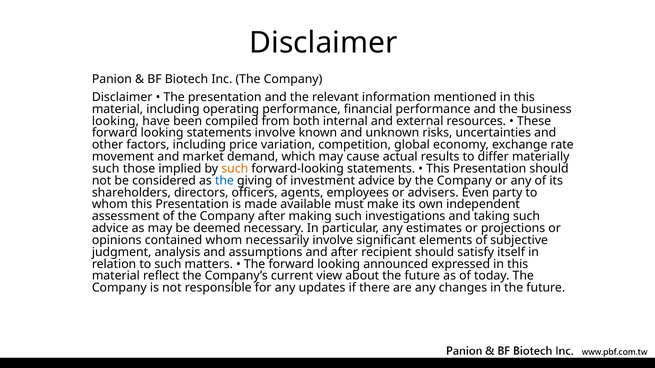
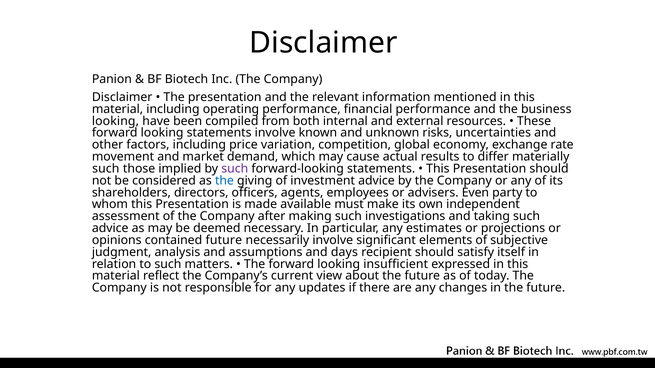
such colour: orange -> purple (235, 169)
contained whom: whom -> future (224, 240)
and after: after -> days (344, 252)
announced: announced -> insufficient (396, 264)
